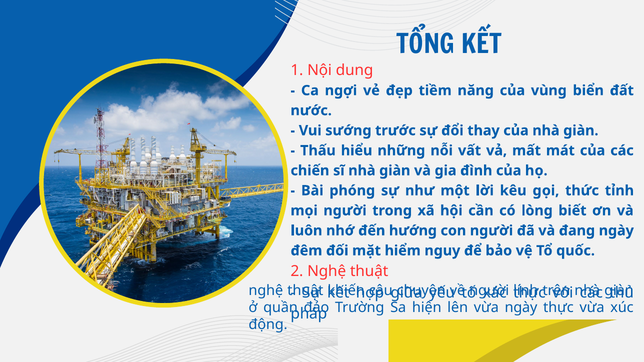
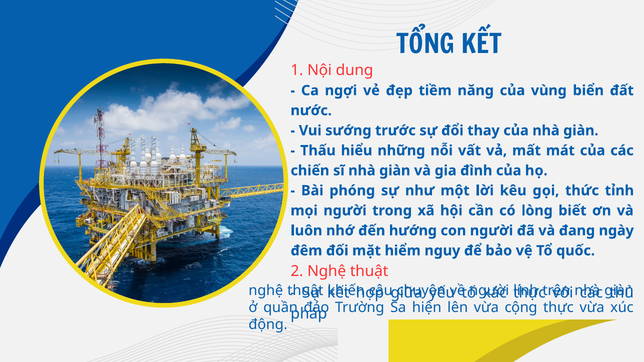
vừa ngày: ngày -> cộng (521, 308)
